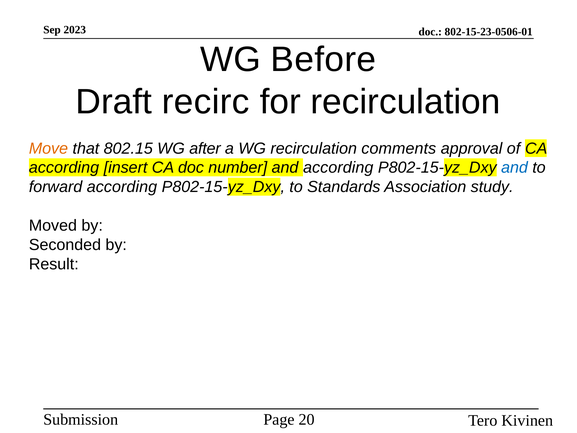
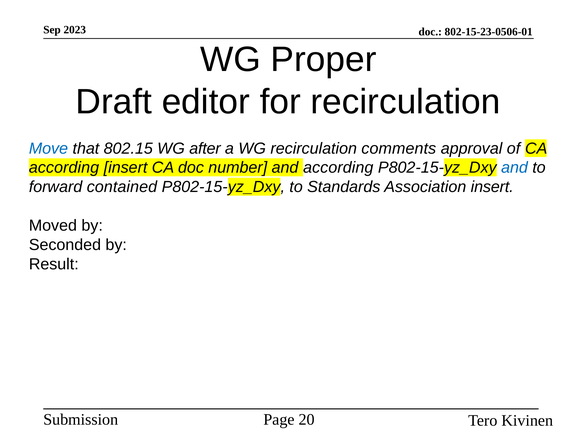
Before: Before -> Proper (324, 60)
recirc: recirc -> editor (206, 102)
Move colour: orange -> blue (48, 148)
forward according: according -> contained (122, 187)
Association study: study -> insert (492, 187)
